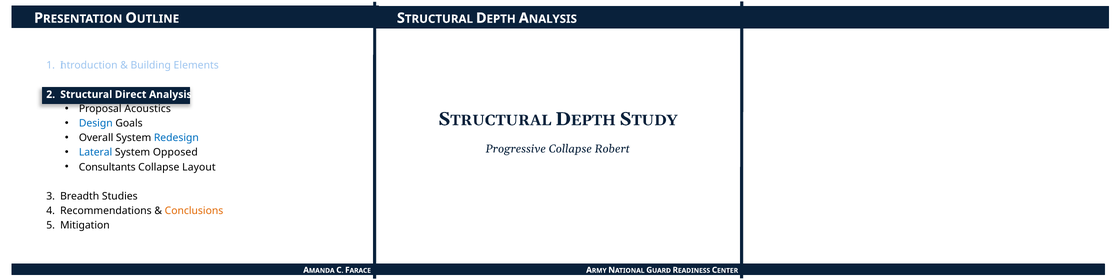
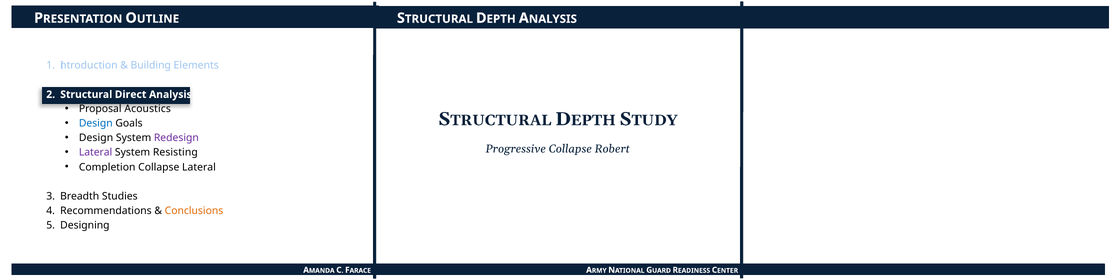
Overall: Overall -> Design (96, 138)
Redesign colour: blue -> purple (176, 138)
Lateral colour: blue -> purple (96, 152)
Opposed: Opposed -> Resisting (175, 152)
Consultants: Consultants -> Completion (107, 167)
Collapse Layout: Layout -> Lateral (199, 167)
Mitigation: Mitigation -> Designing (85, 225)
